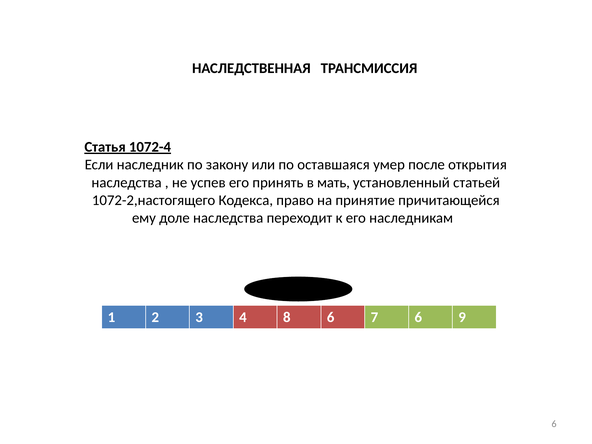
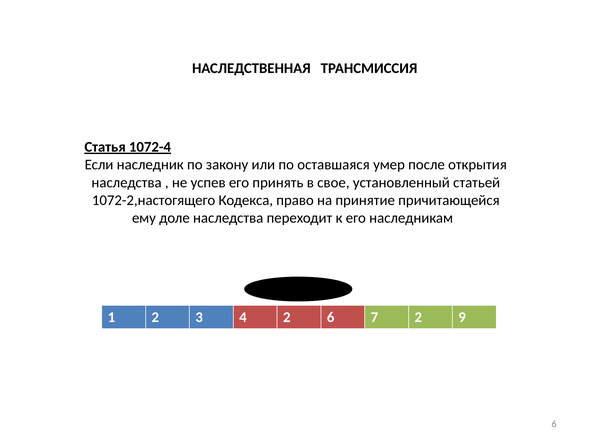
мать: мать -> свое (333, 182)
4 8: 8 -> 2 (287, 317)
7 6: 6 -> 2 (418, 317)
